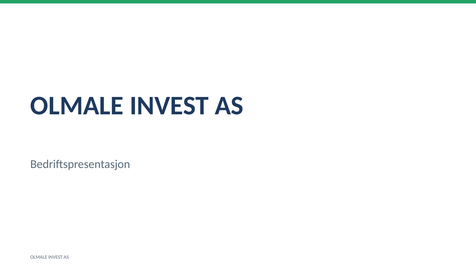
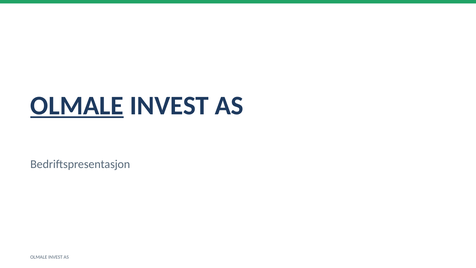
OLMALE underline: none -> present (77, 106)
